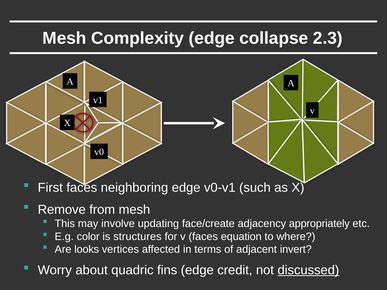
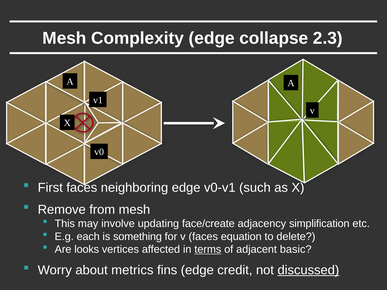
appropriately: appropriately -> simplification (319, 224)
color: color -> each (88, 237)
structures: structures -> something (138, 237)
where: where -> delete (296, 237)
terms underline: none -> present (208, 250)
invert: invert -> basic (296, 250)
quadric: quadric -> metrics (132, 270)
